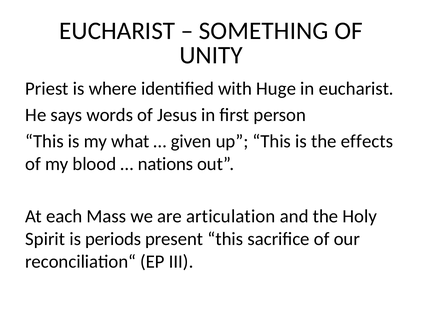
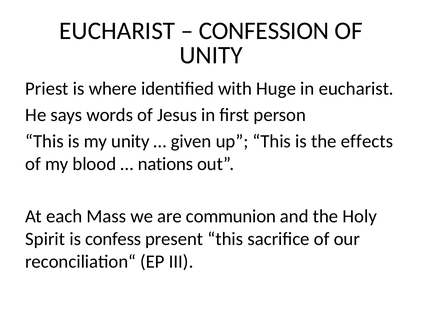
SOMETHING: SOMETHING -> CONFESSION (264, 31)
my what: what -> unity (130, 141)
articulation: articulation -> communion (231, 216)
periods: periods -> confess (113, 239)
